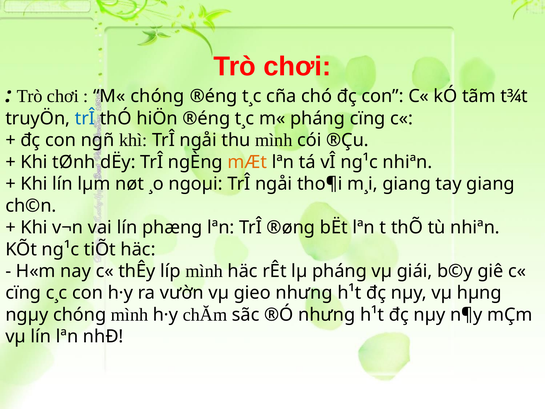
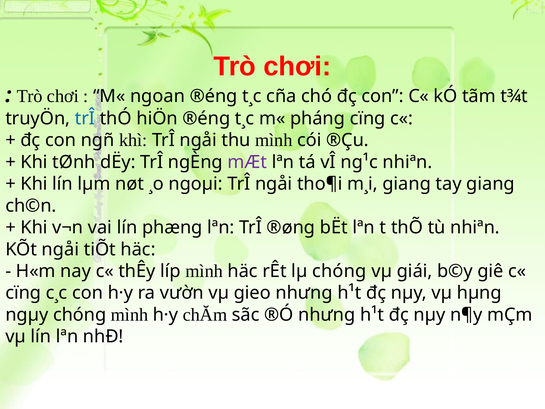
M« chóng: chóng -> ngoan (158, 96)
mÆt colour: orange -> purple (247, 162)
KÕt ng¹c: ng¹c -> ngåi (60, 249)
lµ pháng: pháng -> chóng (339, 271)
